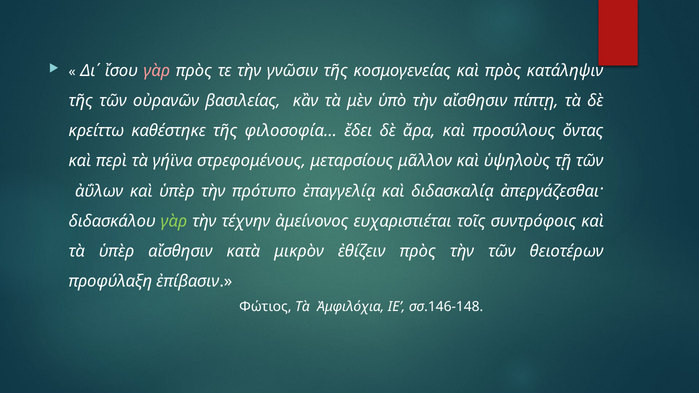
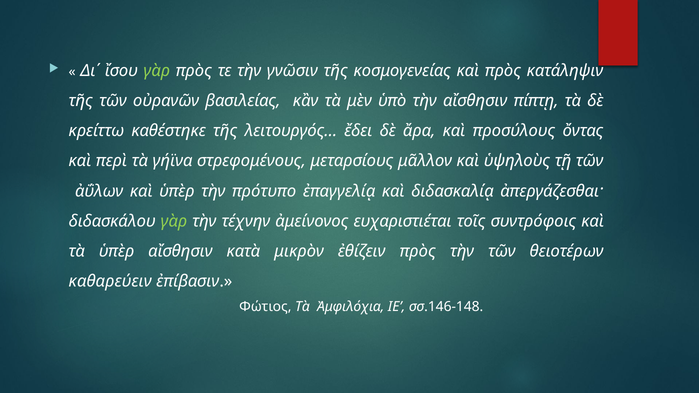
γὰρ colour: pink -> light green (157, 71)
φιλοσοφία…: φιλοσοφία… -> λειτουργός… (291, 131)
προφύλαξη: προφύλαξη -> καθαρεύειν (110, 281)
